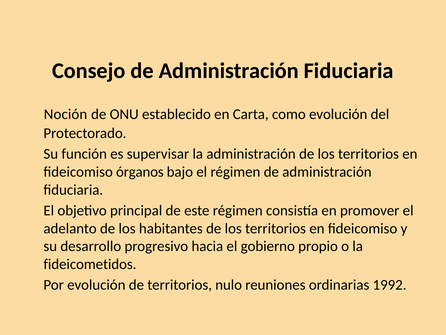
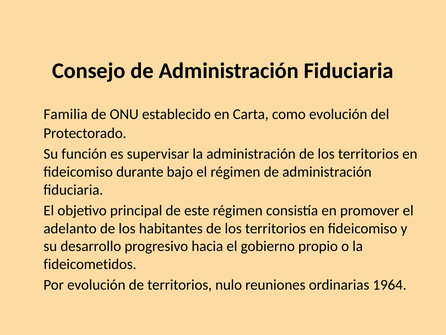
Noción: Noción -> Familia (66, 114)
órganos: órganos -> durante (140, 172)
1992: 1992 -> 1964 (390, 285)
